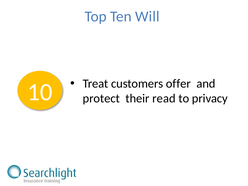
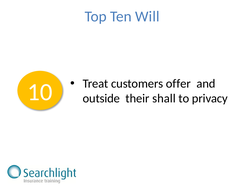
protect: protect -> outside (101, 99)
read: read -> shall (164, 99)
